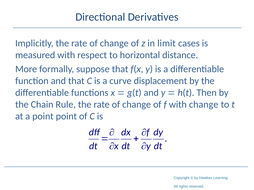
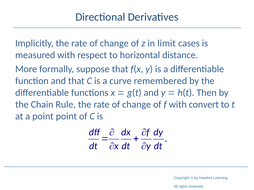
displacement: displacement -> remembered (160, 81)
with change: change -> convert (204, 105)
